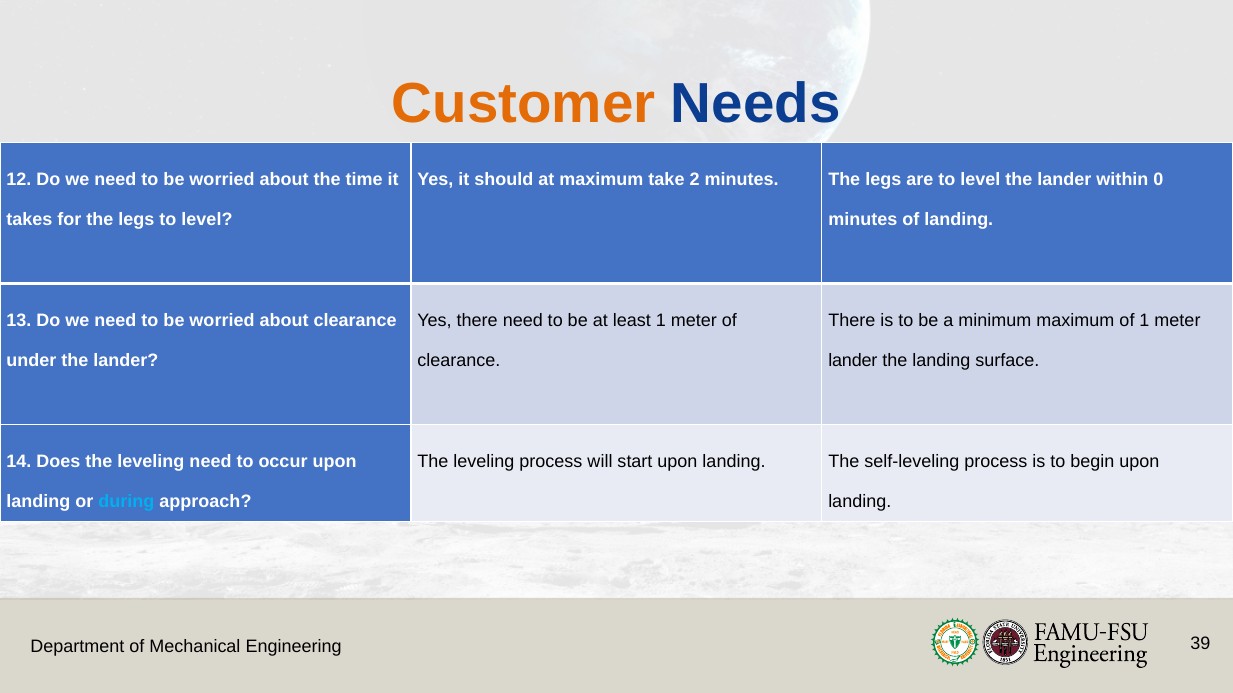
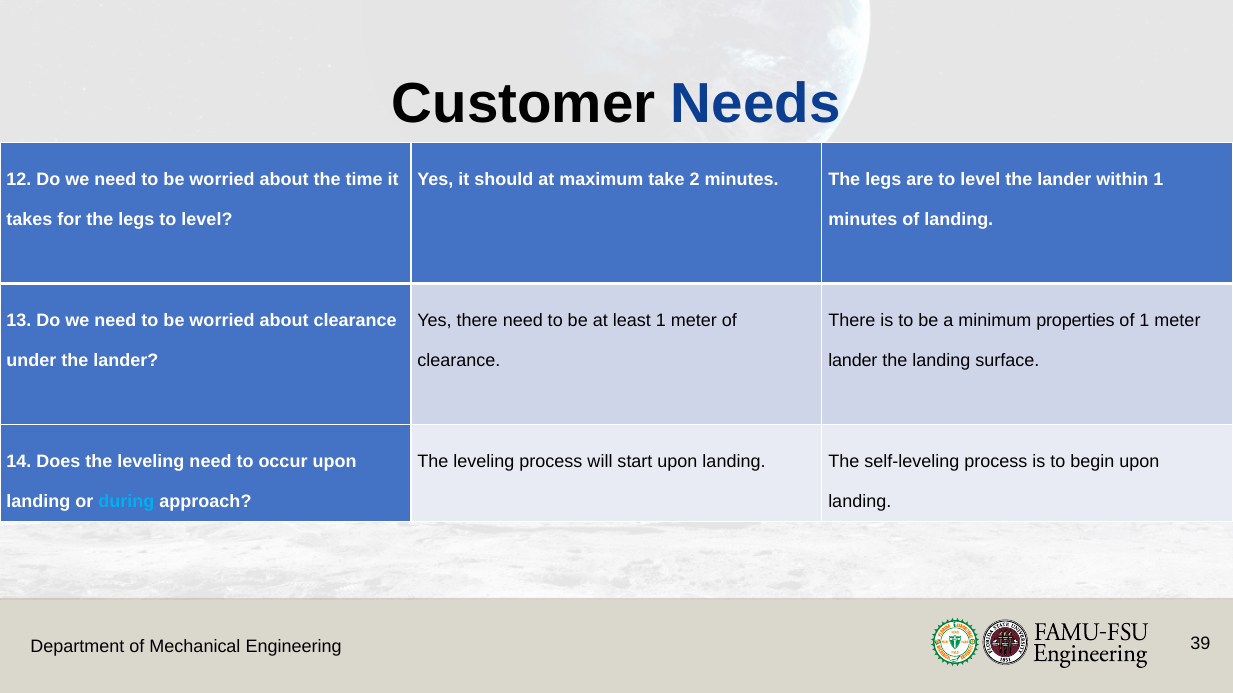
Customer colour: orange -> black (524, 104)
within 0: 0 -> 1 (1158, 179)
minimum maximum: maximum -> properties (1075, 321)
